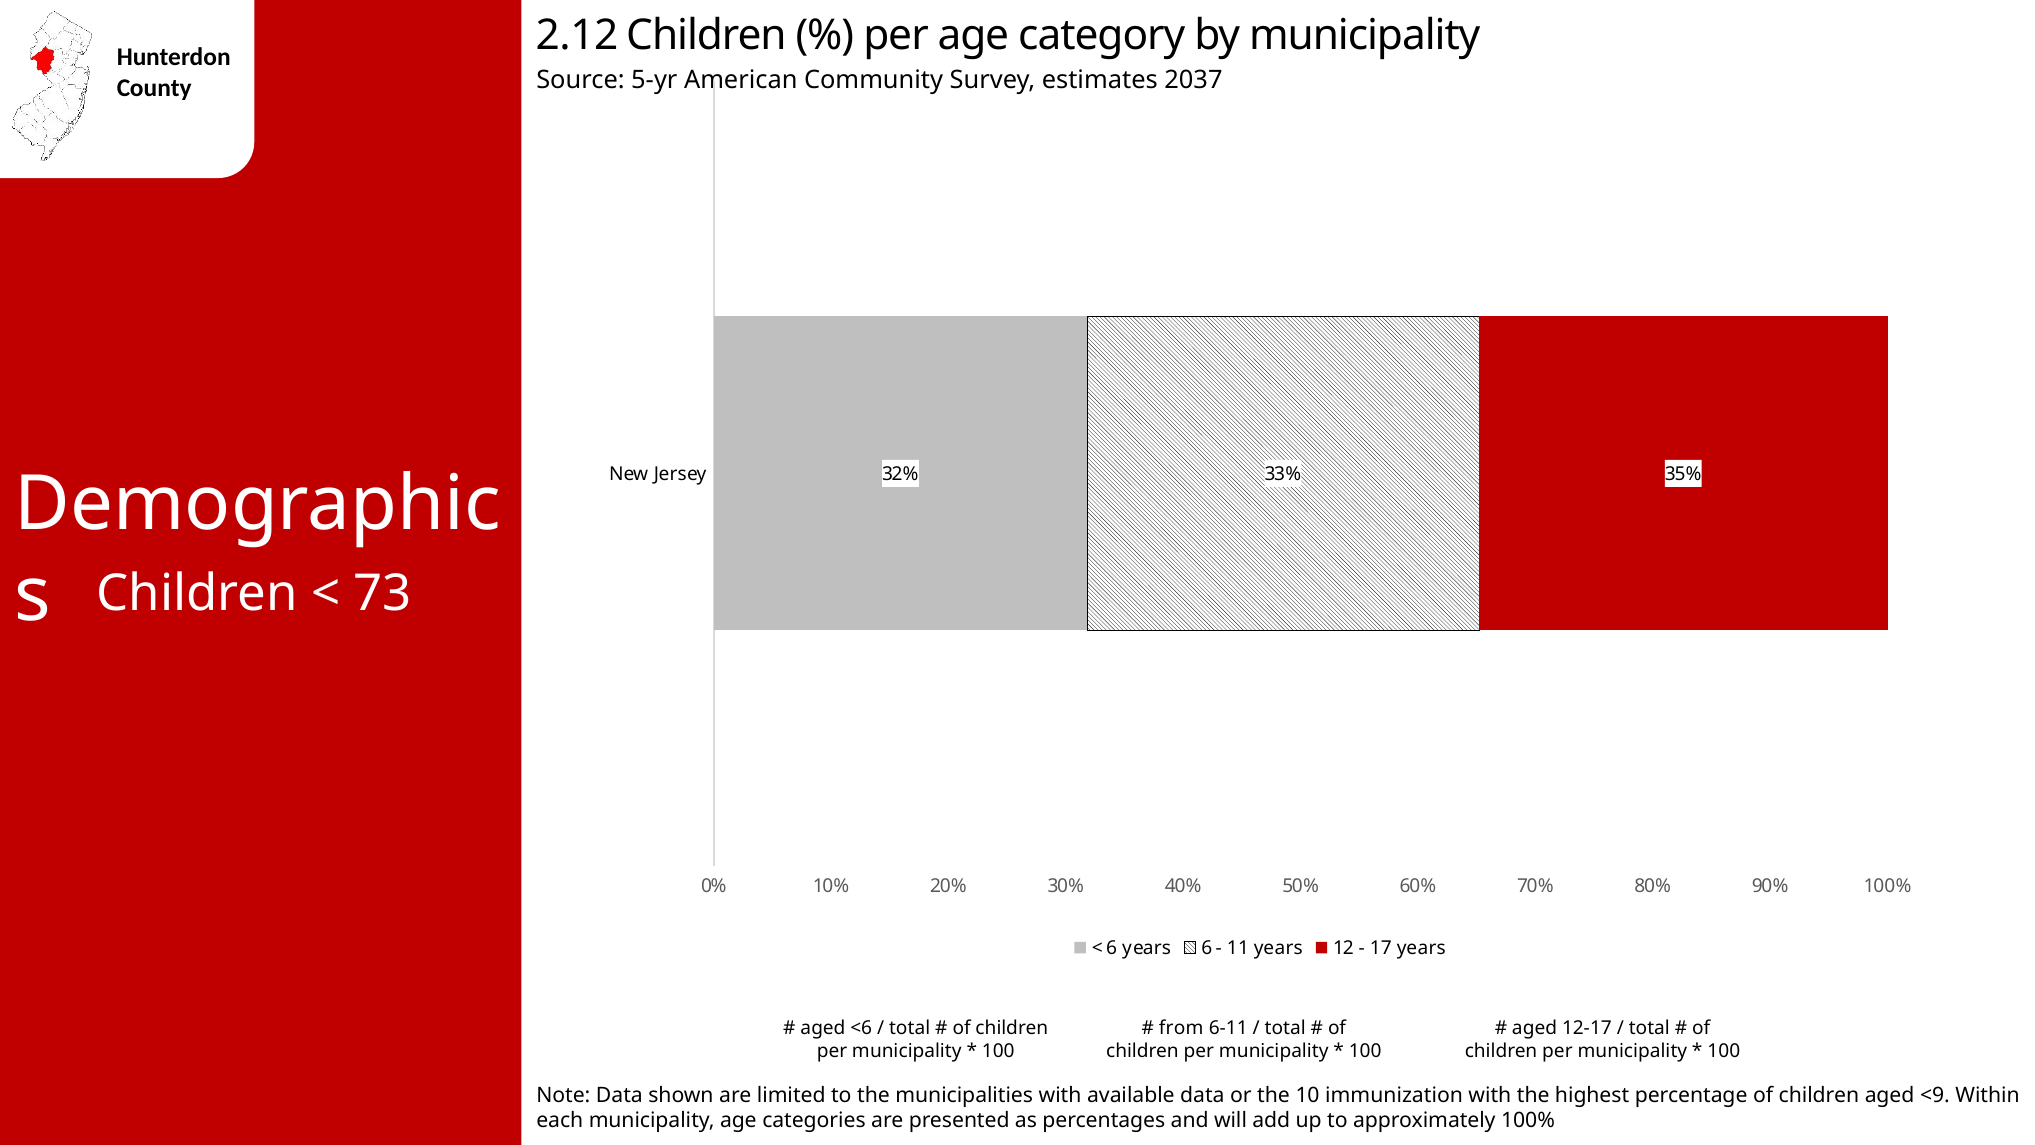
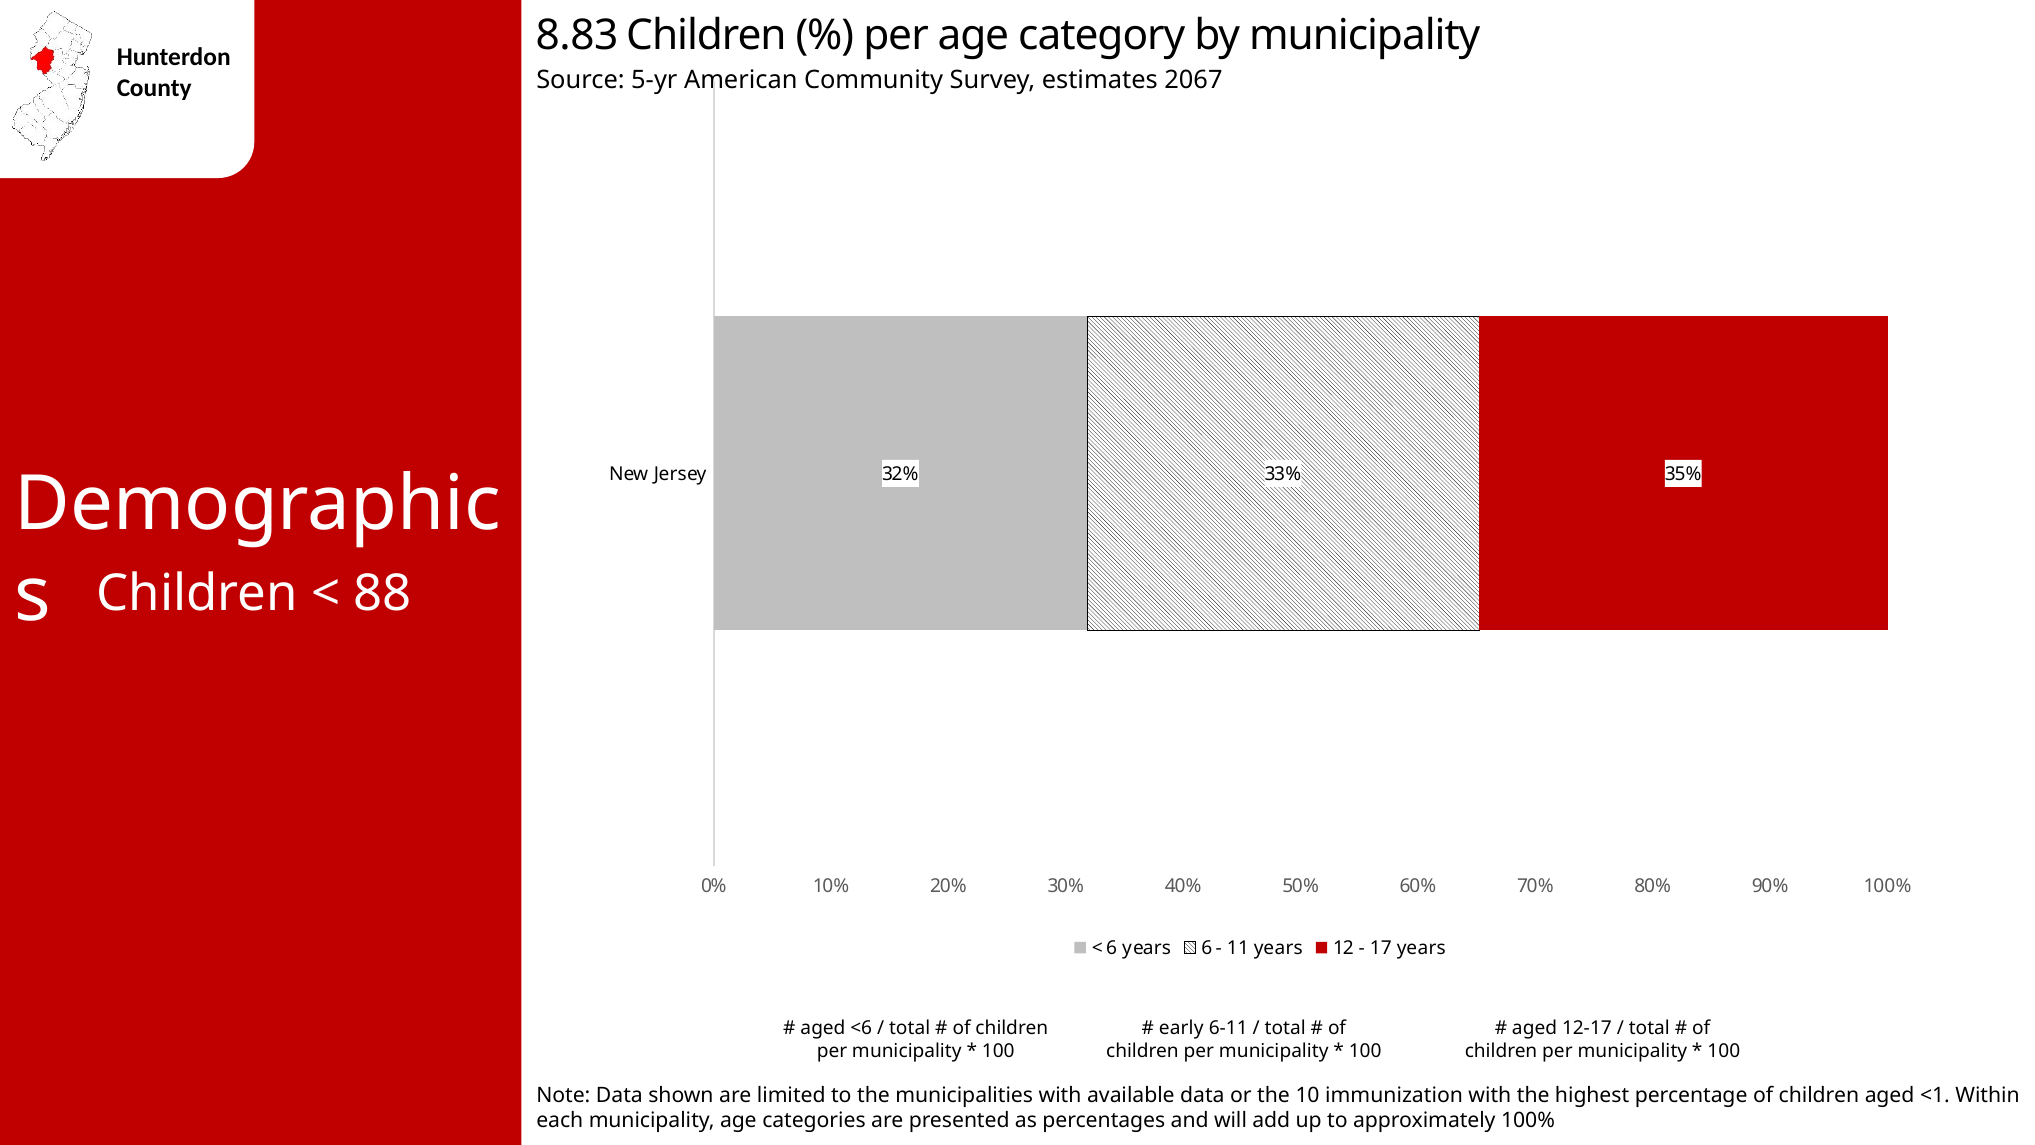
2.12: 2.12 -> 8.83 (577, 35)
2037: 2037 -> 2067 (1193, 80)
73: 73 -> 88 (382, 593)
from: from -> early (1181, 1028)
<9: <9 -> <1 (1935, 1095)
